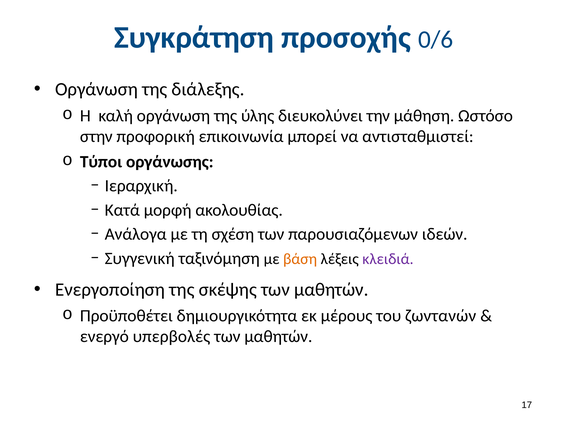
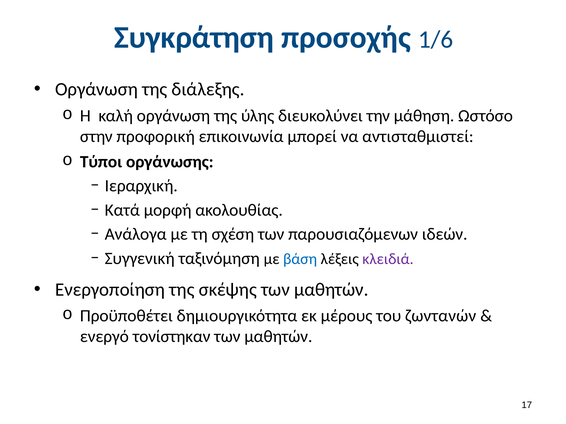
0/6: 0/6 -> 1/6 (436, 40)
βάση colour: orange -> blue (300, 259)
υπερβολές: υπερβολές -> τονίστηκαν (172, 337)
